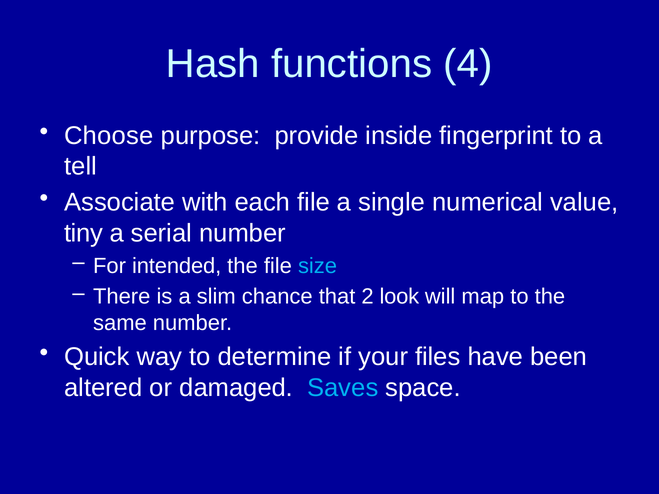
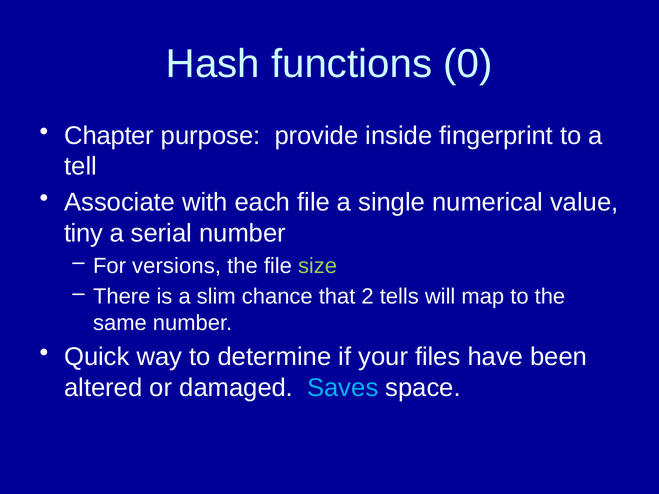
4: 4 -> 0 (468, 64)
Choose: Choose -> Chapter (109, 136)
intended: intended -> versions (177, 266)
size colour: light blue -> light green (318, 266)
look: look -> tells (399, 297)
